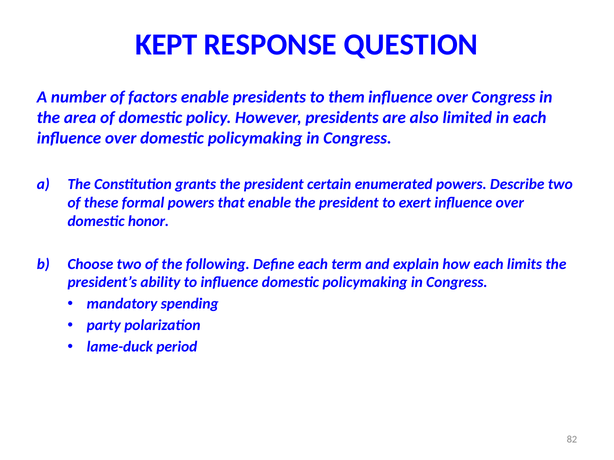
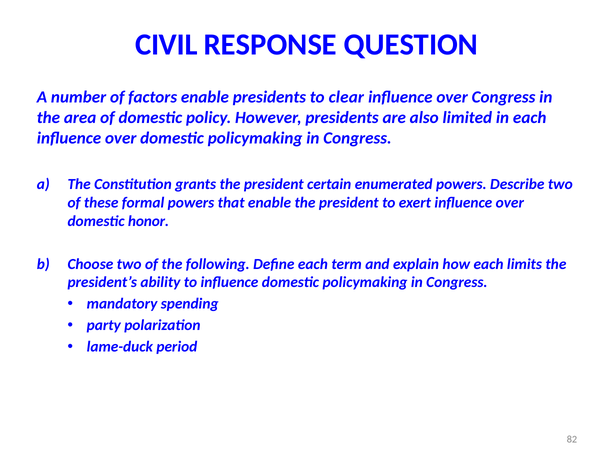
KEPT: KEPT -> CIVIL (166, 45)
them: them -> clear (346, 97)
